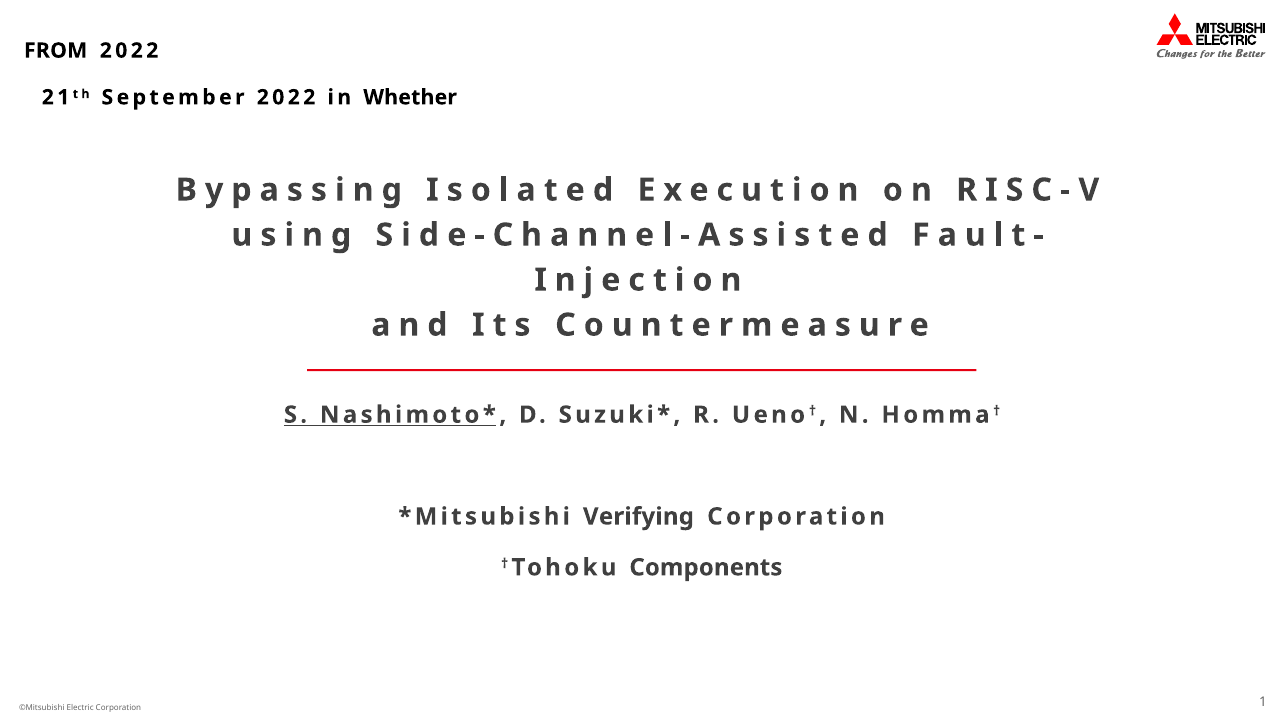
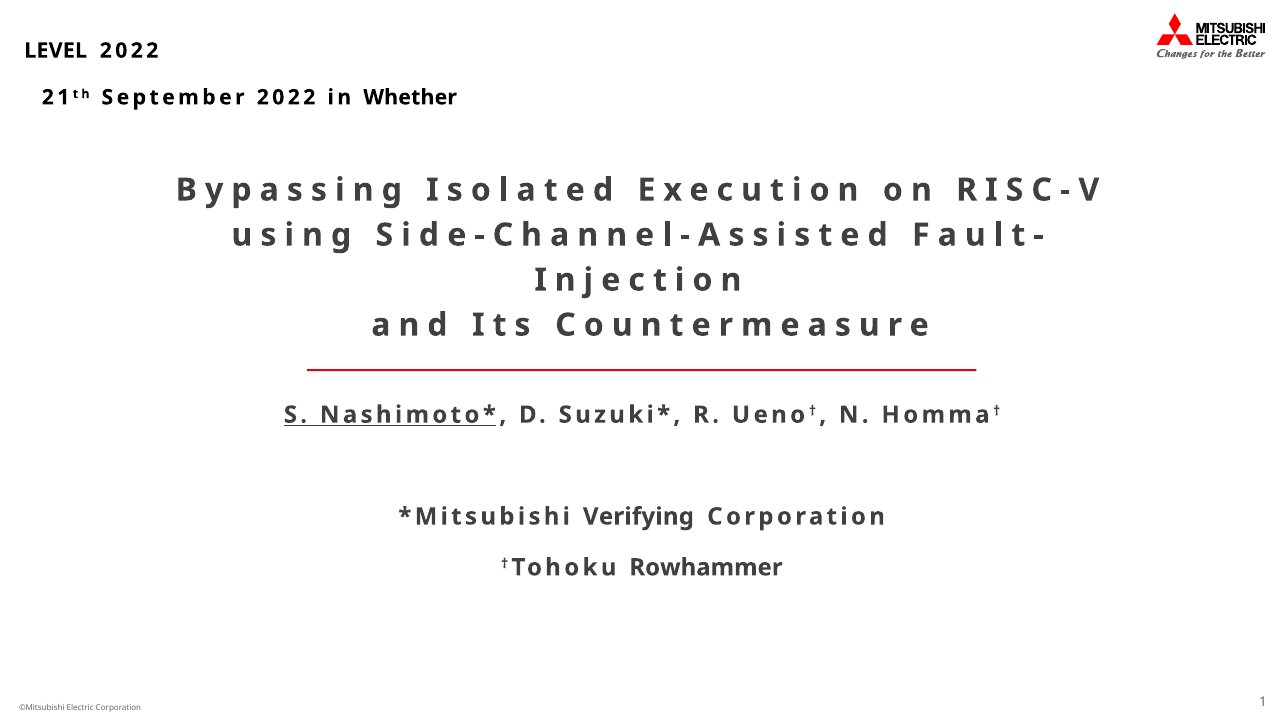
FROM: FROM -> LEVEL (56, 51)
Components: Components -> Rowhammer (706, 568)
